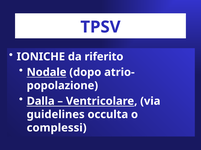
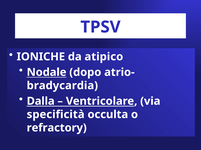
riferito: riferito -> atipico (104, 57)
popolazione: popolazione -> bradycardia (62, 86)
guidelines: guidelines -> specificità (56, 115)
complessi: complessi -> refractory (57, 128)
